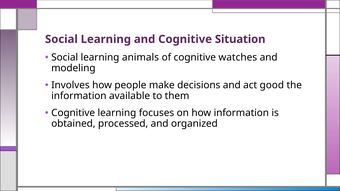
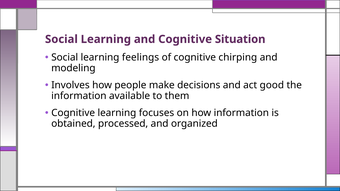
animals: animals -> feelings (140, 58)
watches: watches -> chirping (238, 58)
